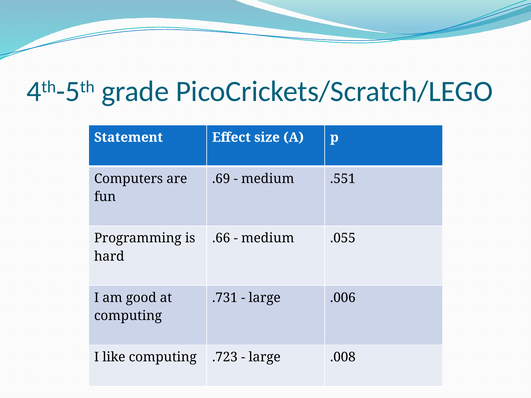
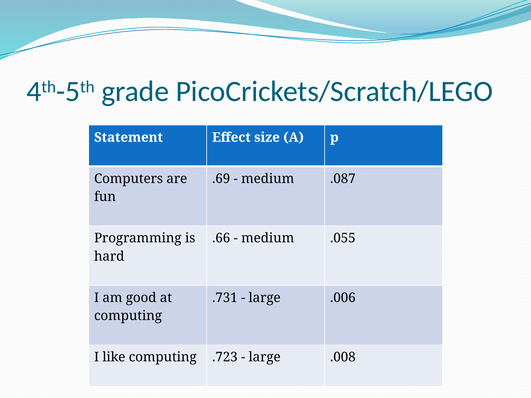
.551: .551 -> .087 (343, 179)
